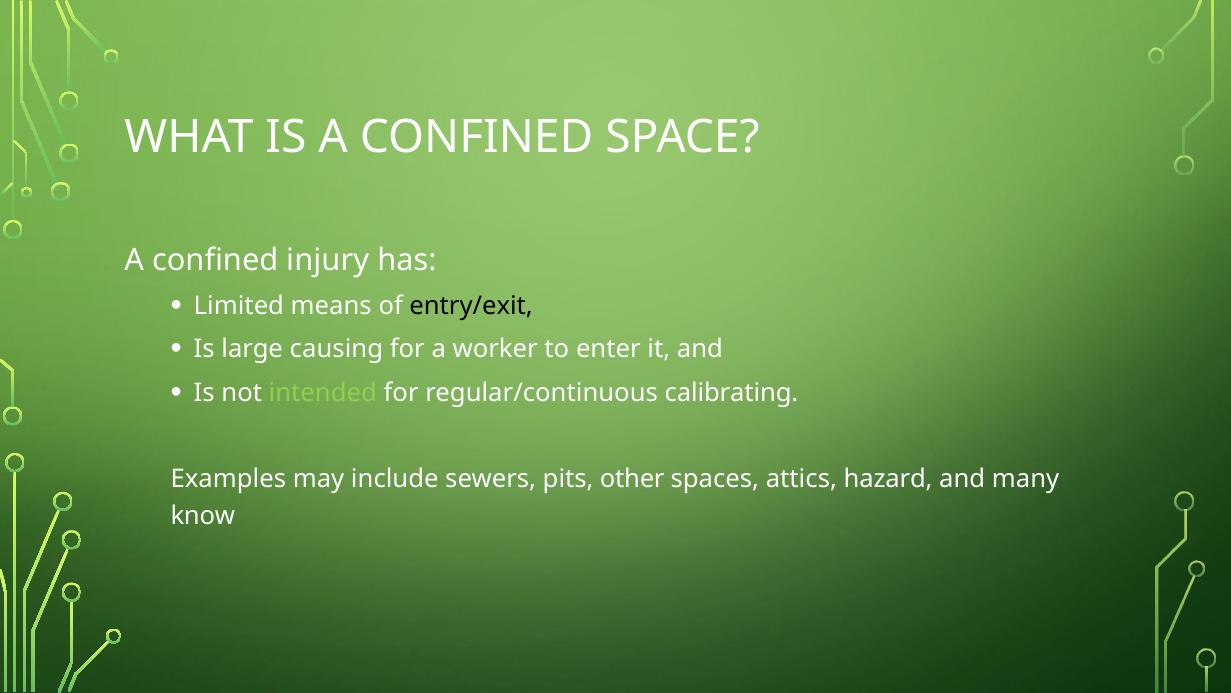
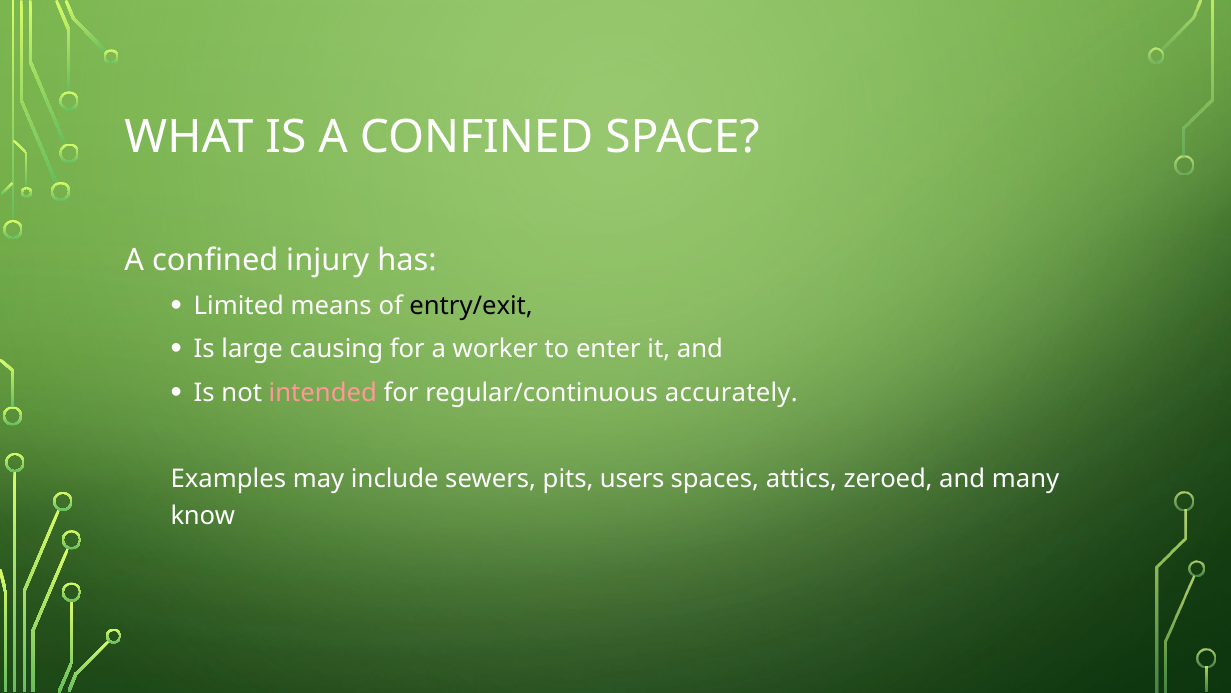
intended colour: light green -> pink (323, 392)
calibrating: calibrating -> accurately (731, 392)
other: other -> users (632, 479)
hazard: hazard -> zeroed (888, 479)
